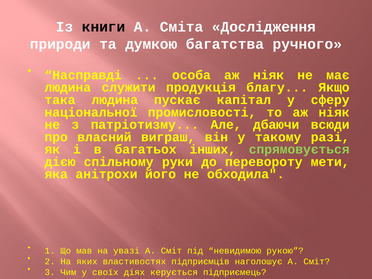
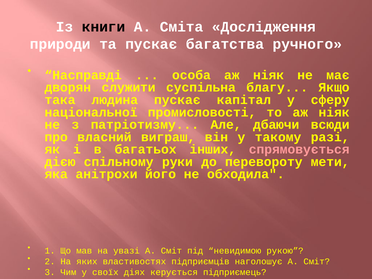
та думкою: думкою -> пускає (151, 44)
людина: людина -> дворян (68, 87)
продукція: продукція -> суспільна (201, 87)
спрямовується colour: light green -> pink (299, 149)
